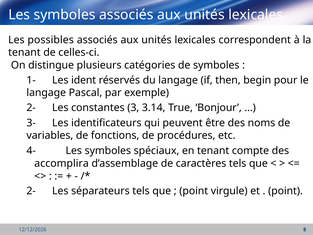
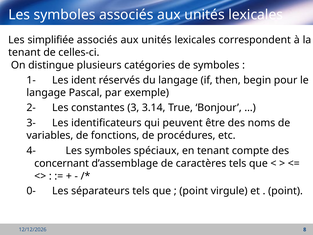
possibles: possibles -> simplifiée (51, 40)
accomplira: accomplira -> concernant (62, 163)
2-: 2- -> 0- (31, 191)
